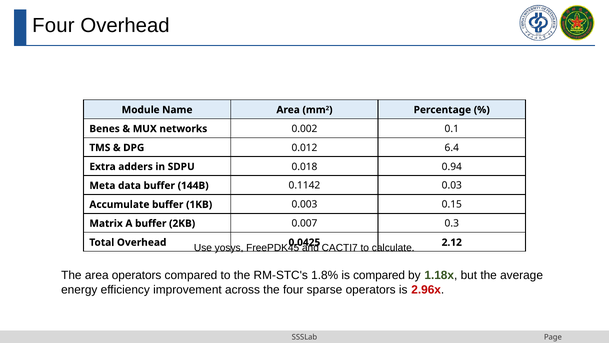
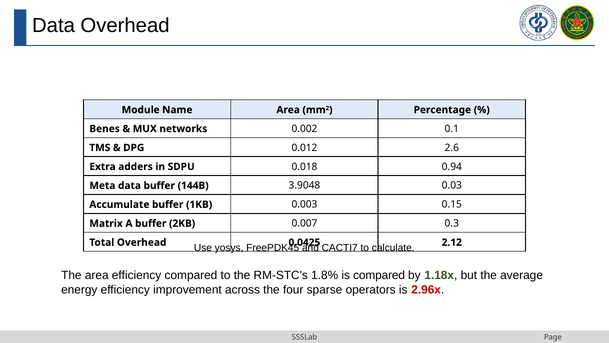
Four: Four -> Data (54, 25)
6.4: 6.4 -> 2.6 (452, 148)
0.1142: 0.1142 -> 3.9048 (304, 185)
area operators: operators -> efficiency (137, 275)
